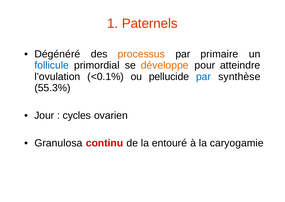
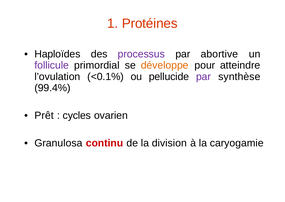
Paternels: Paternels -> Protéines (150, 23)
Dégénéré: Dégénéré -> Haploïdes (57, 54)
processus colour: orange -> purple (141, 54)
primaire: primaire -> abortive (219, 54)
follicule colour: blue -> purple (52, 65)
par colour: blue -> purple (204, 77)
55.3%: 55.3% -> 99.4% (52, 88)
Jour: Jour -> Prêt (44, 115)
entouré: entouré -> division (169, 143)
